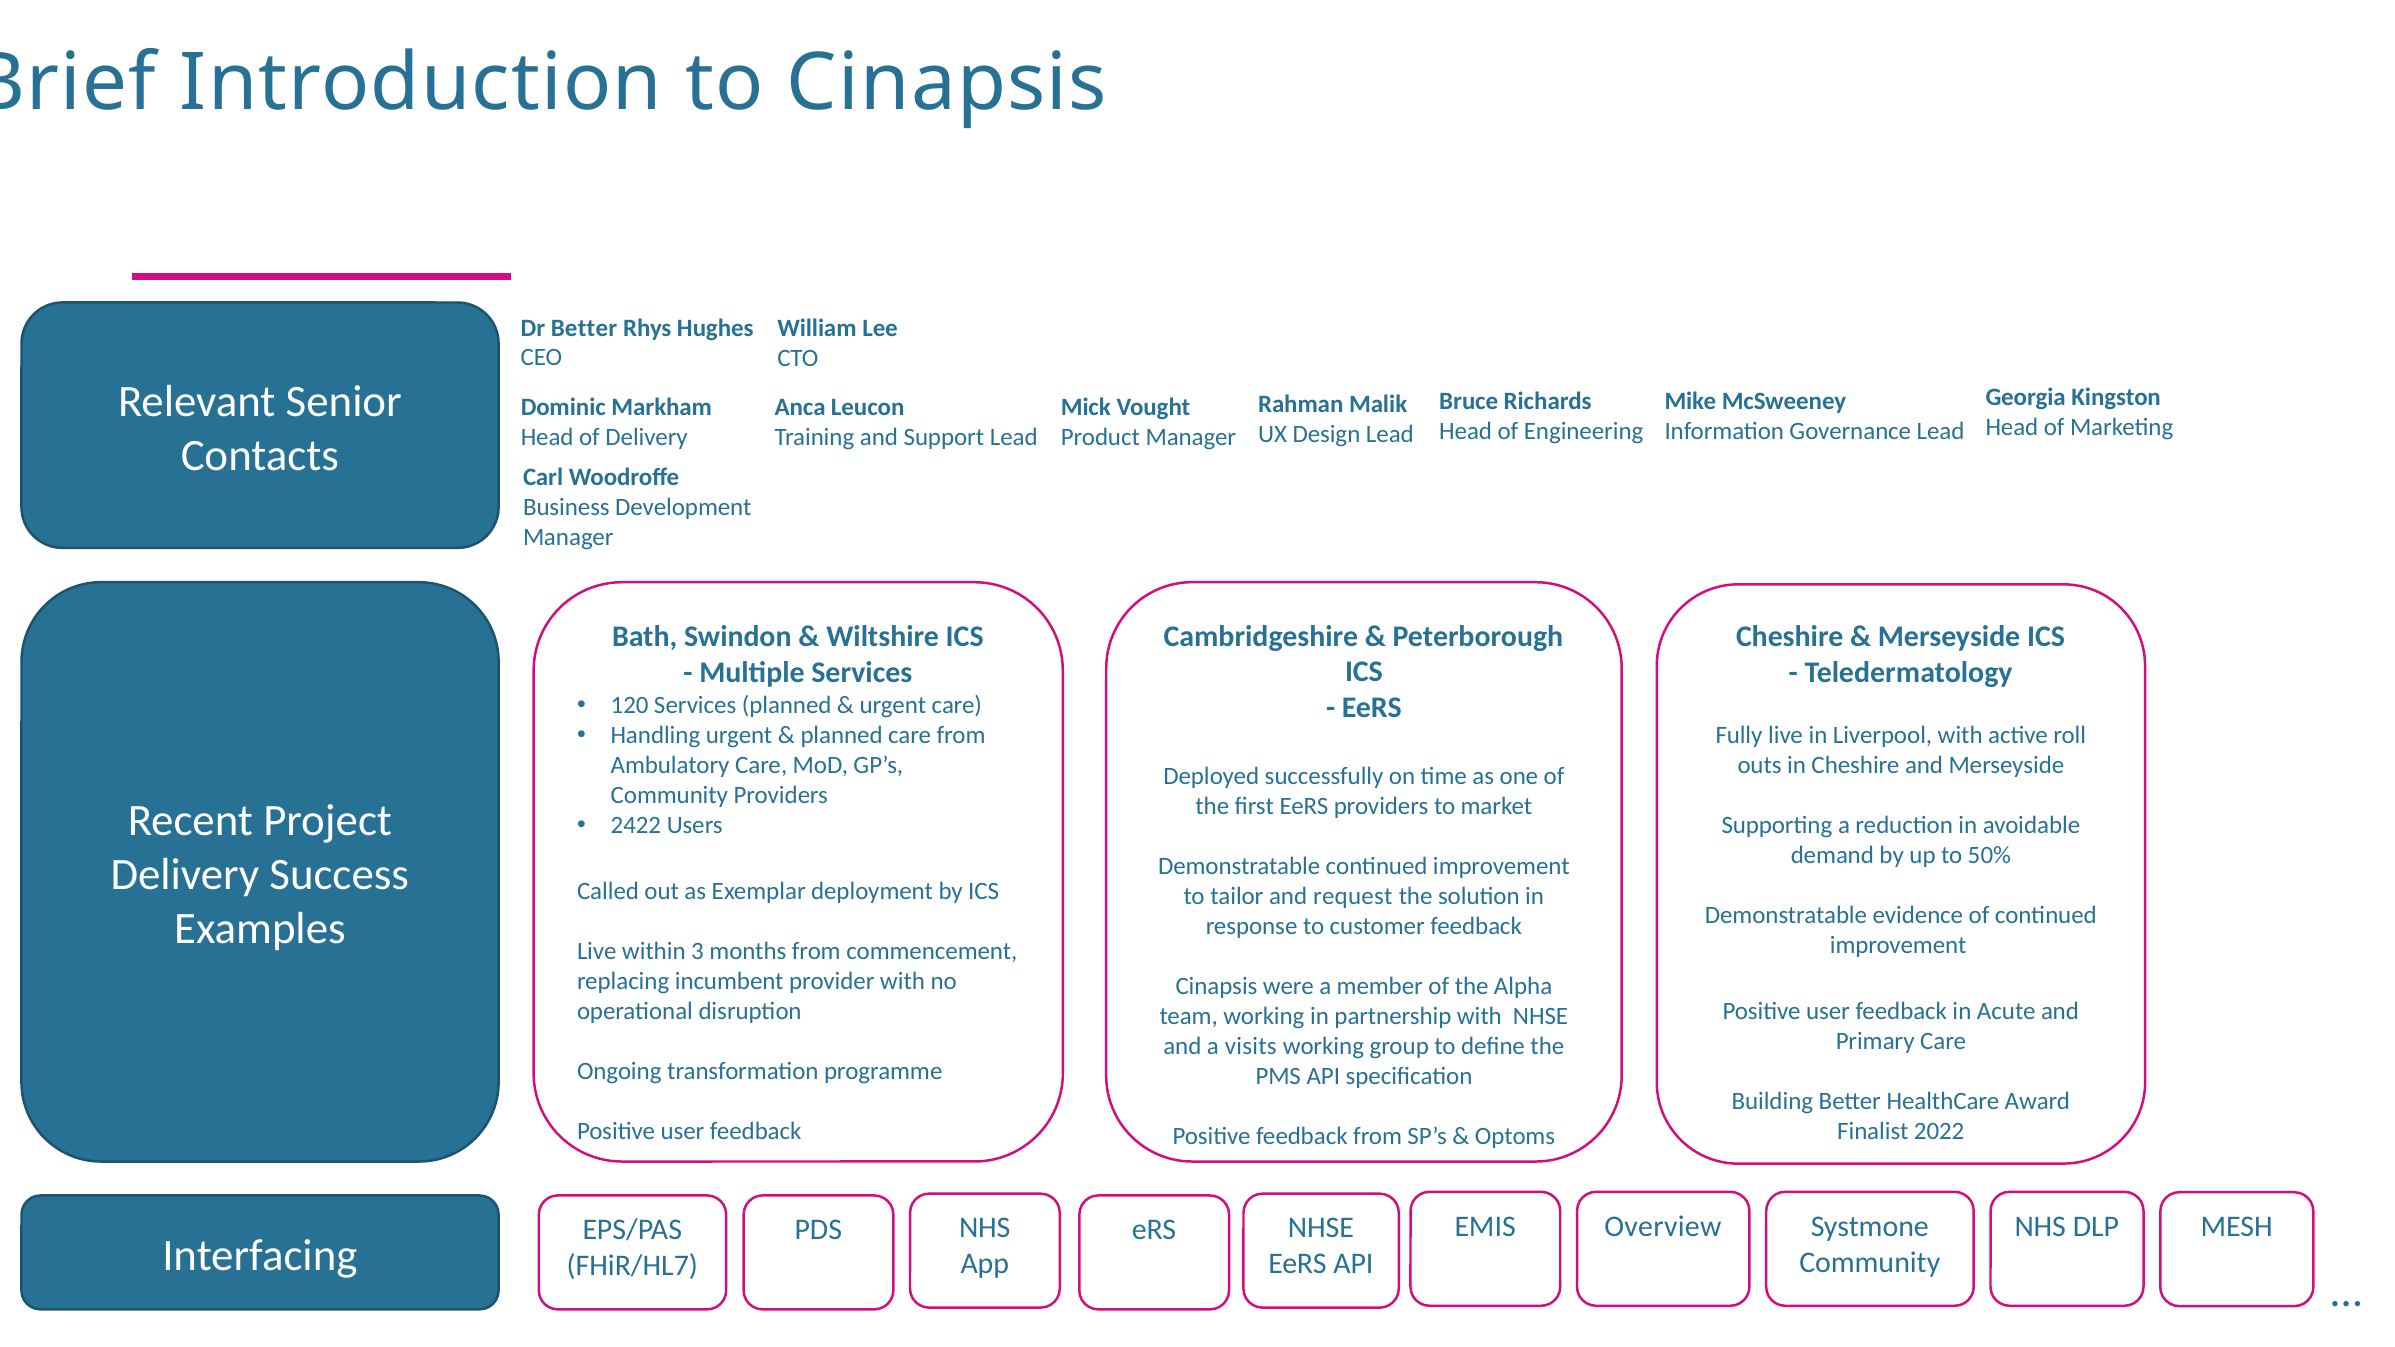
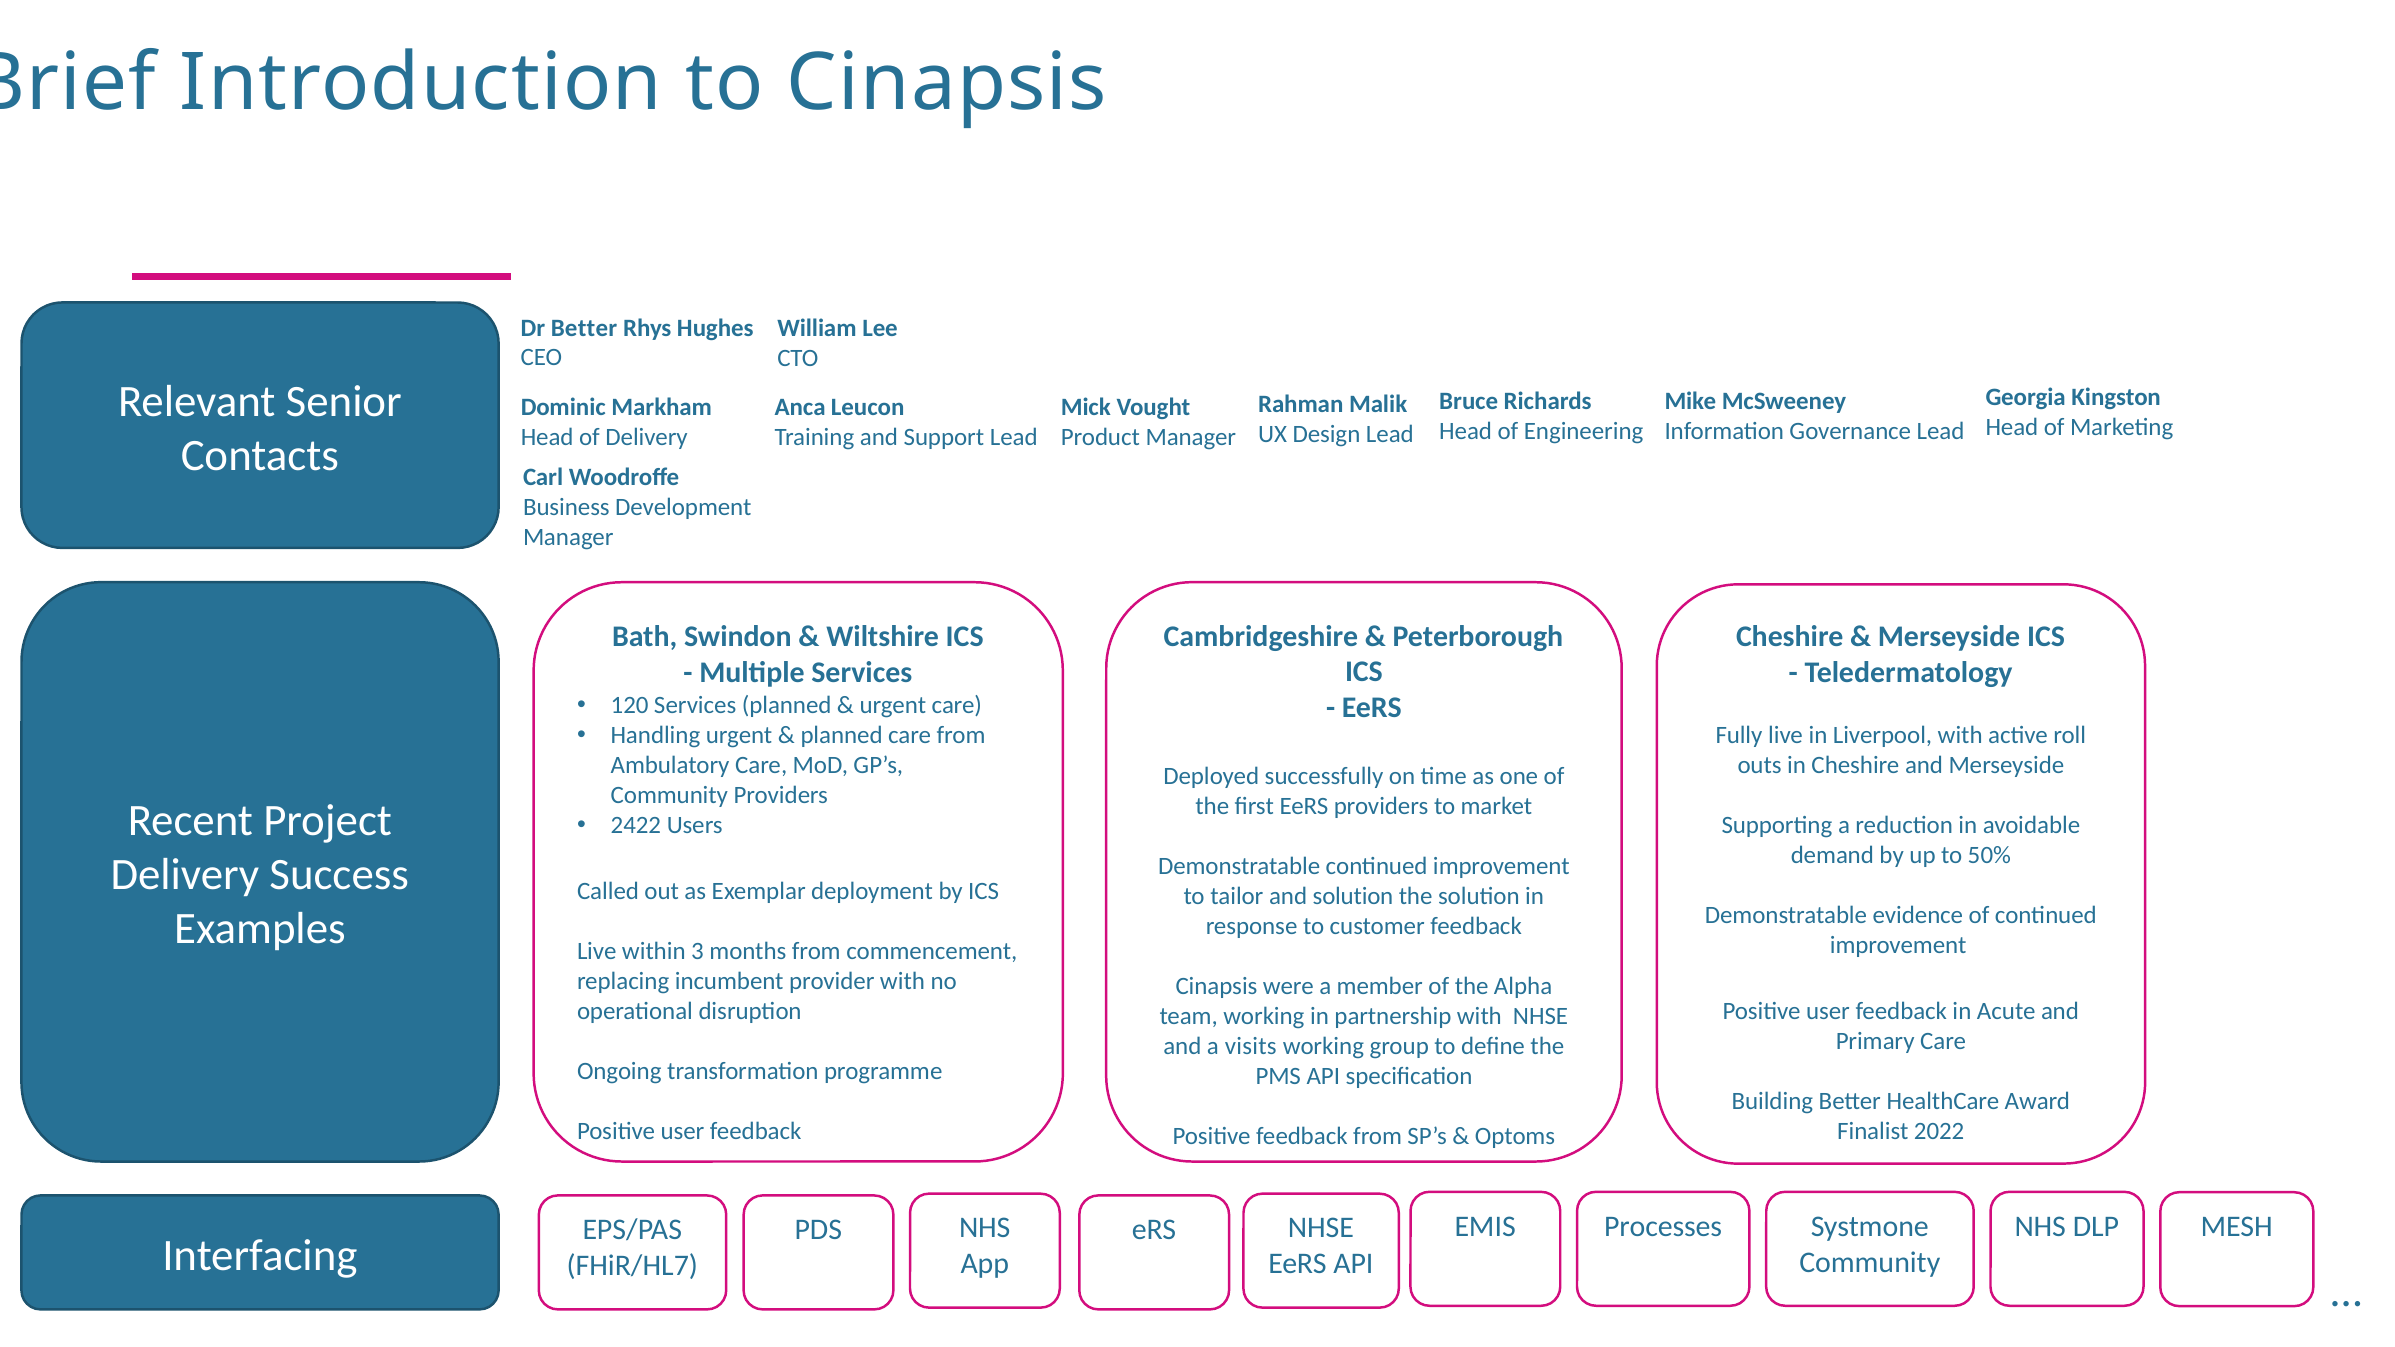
and request: request -> solution (1353, 897)
Overview: Overview -> Processes (1663, 1226)
